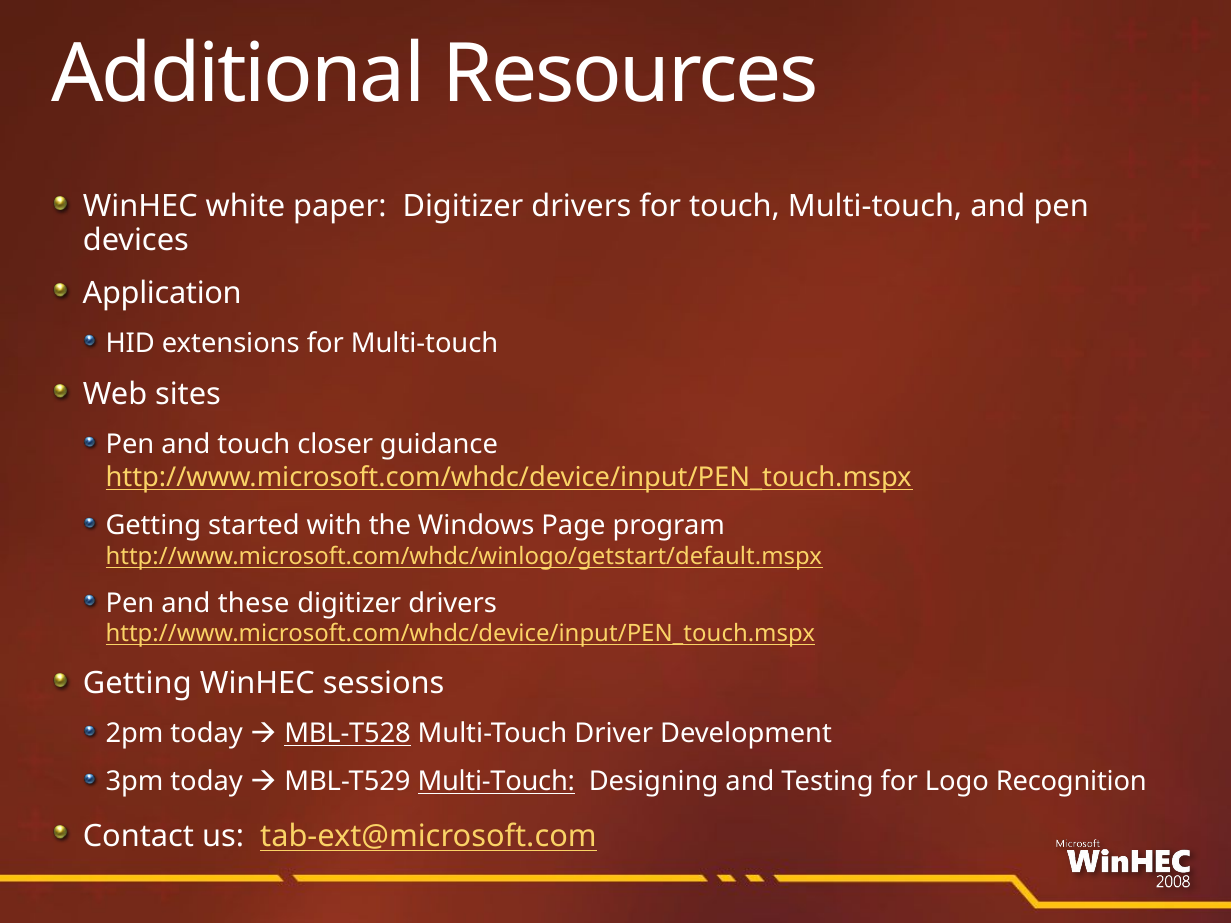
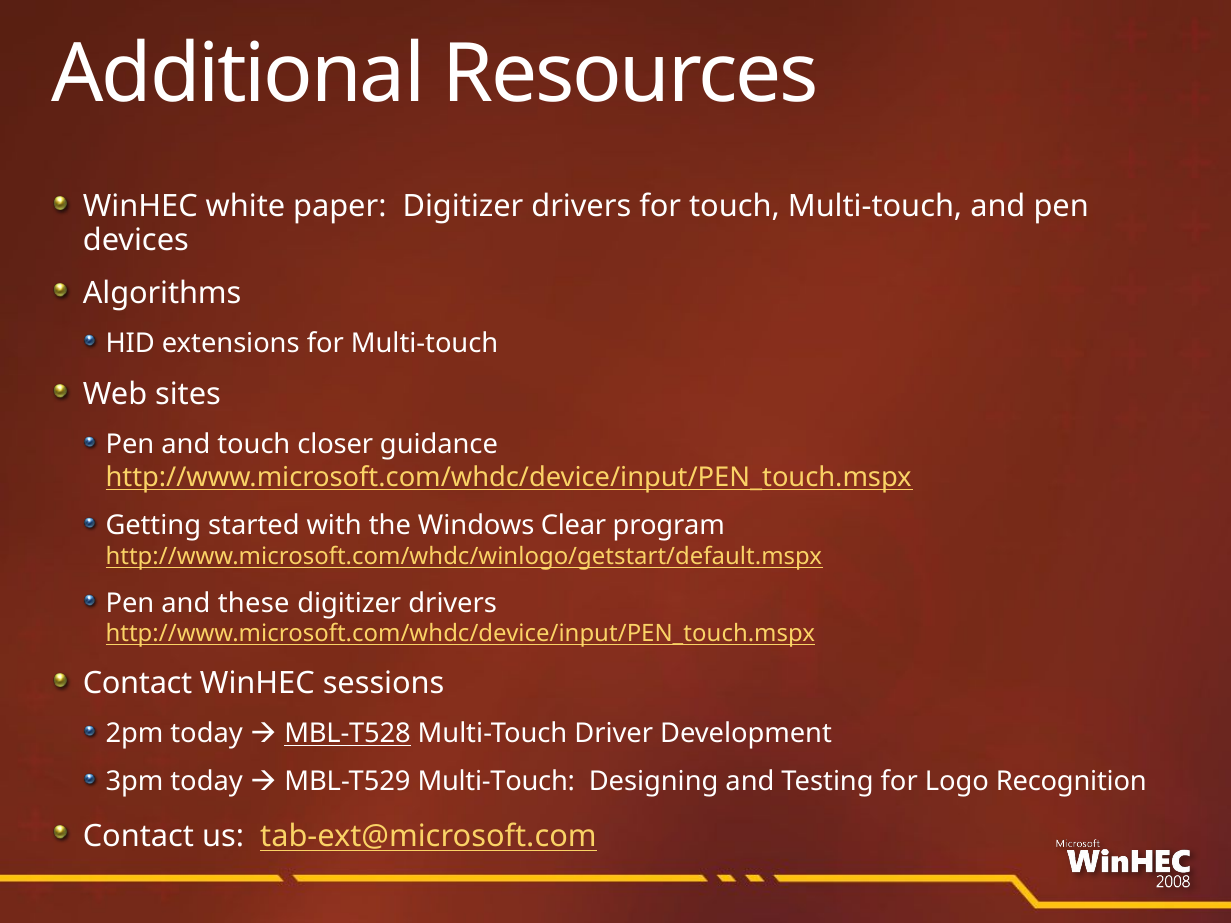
Application: Application -> Algorithms (162, 293)
Page: Page -> Clear (574, 526)
Getting: Getting -> Contact (138, 684)
Multi-Touch underline: present -> none (496, 782)
